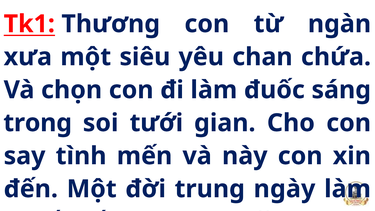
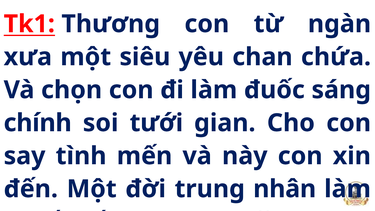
trong: trong -> chính (38, 123)
ngày: ngày -> nhân (285, 189)
